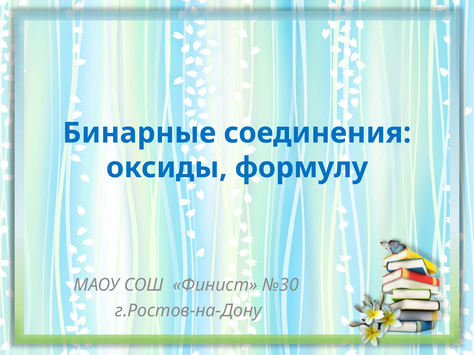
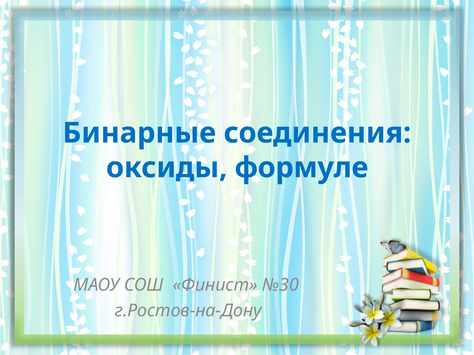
формулу: формулу -> формуле (301, 168)
